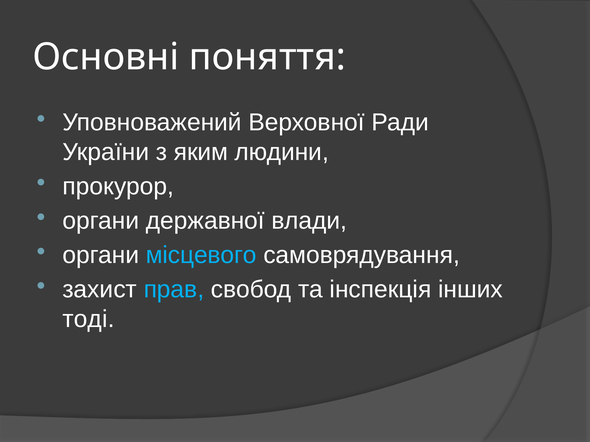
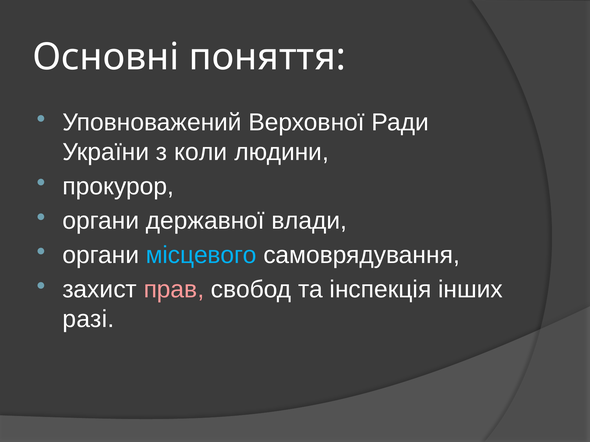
яким: яким -> коли (201, 152)
прав colour: light blue -> pink (174, 290)
тоді: тоді -> разі (88, 319)
